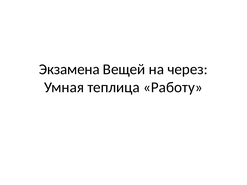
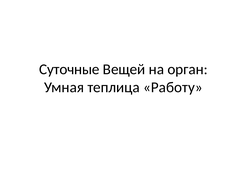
Экзамена: Экзамена -> Суточные (69, 69)
через: через -> орган (188, 69)
